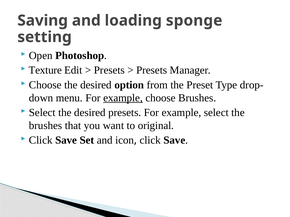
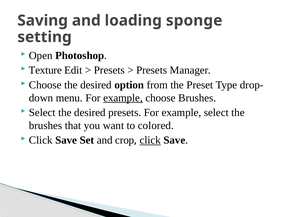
original: original -> colored (156, 126)
icon: icon -> crop (125, 141)
click underline: none -> present (150, 141)
